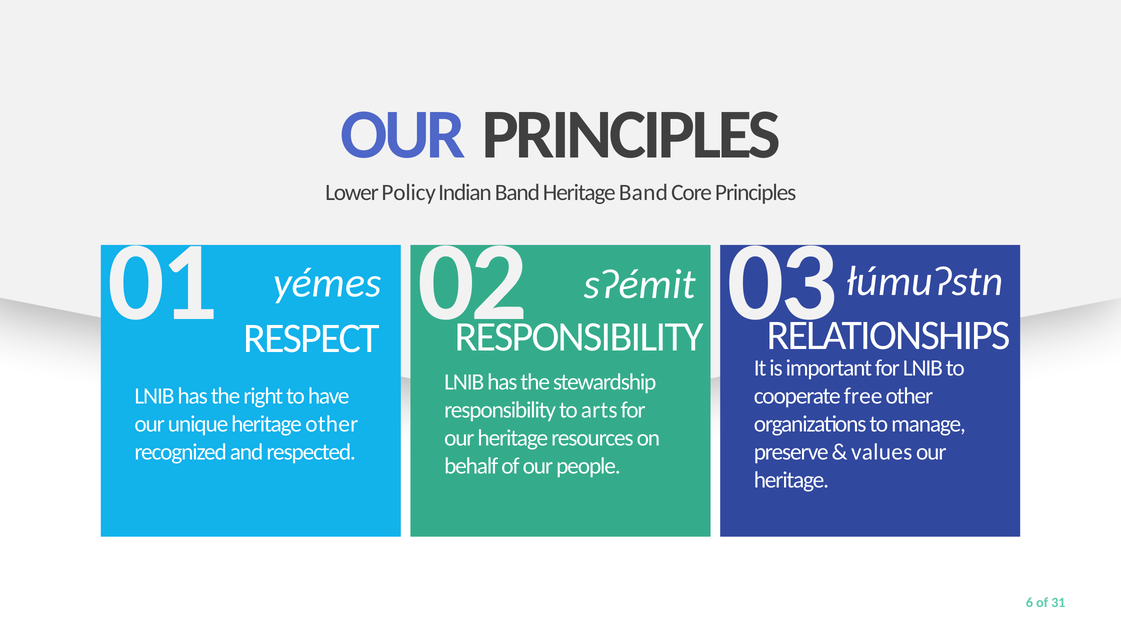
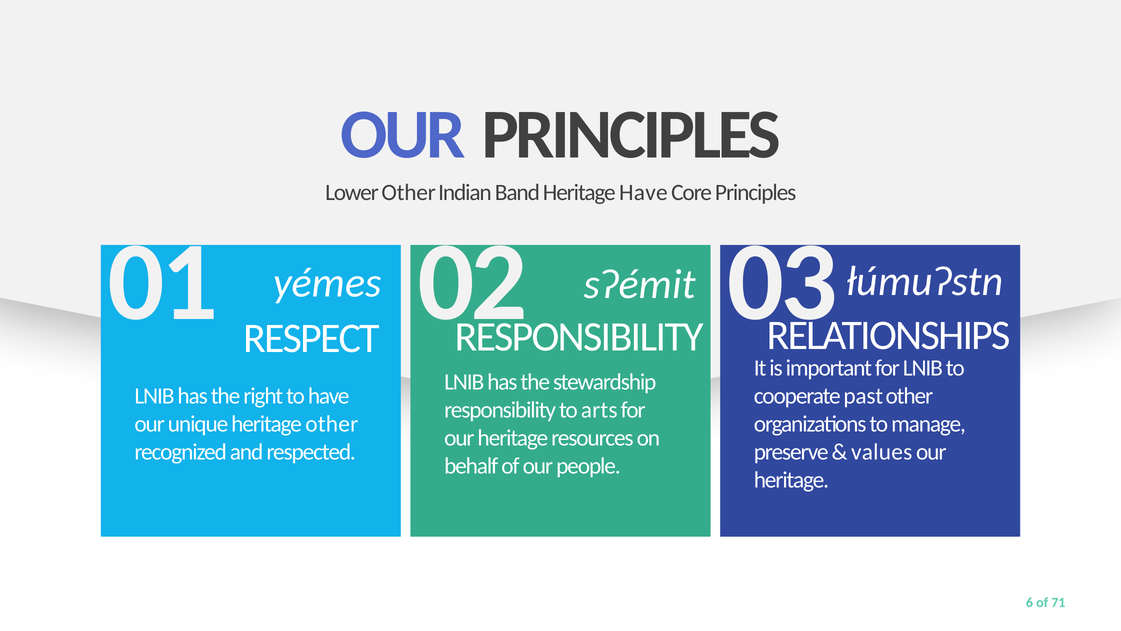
Lower Policy: Policy -> Other (409, 193)
Heritage Band: Band -> Have (643, 193)
free: free -> past (863, 396)
31: 31 -> 71 (1058, 602)
